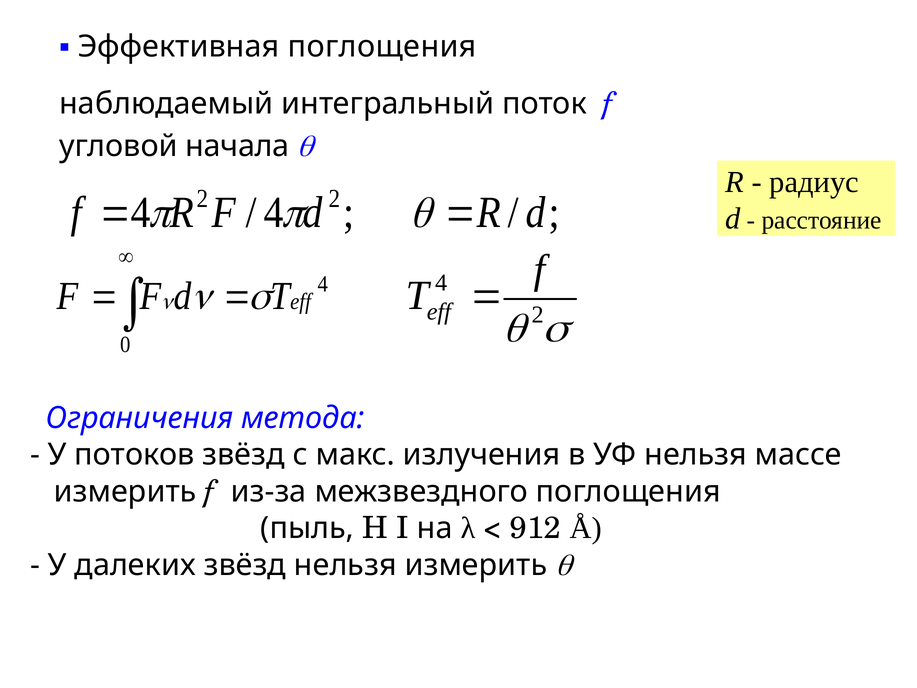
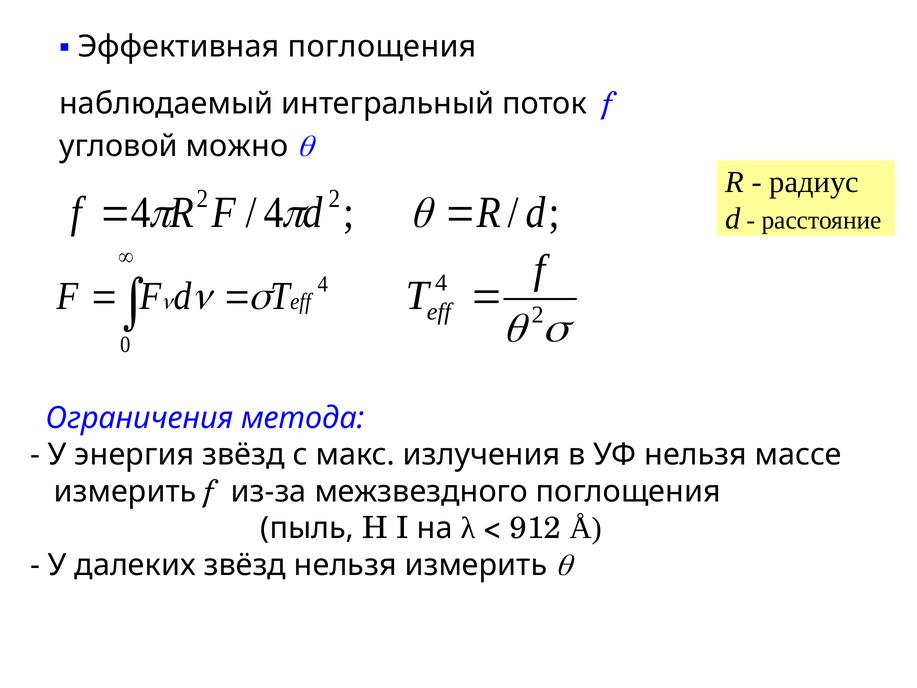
начала: начала -> можно (237, 146)
потоков: потоков -> энергия (134, 455)
